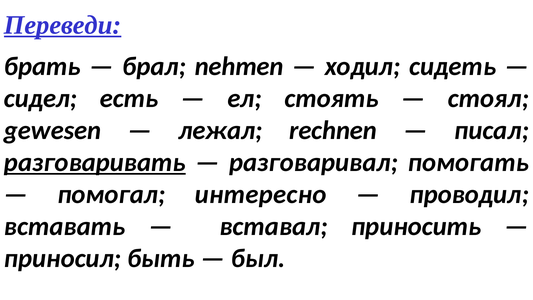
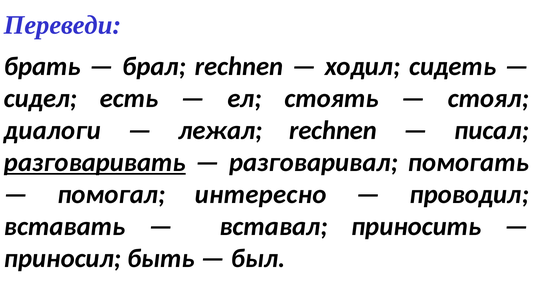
Переведи underline: present -> none (63, 25)
брал nehmen: nehmen -> rechnen (239, 66)
gewesen: gewesen -> диалоги (52, 130)
